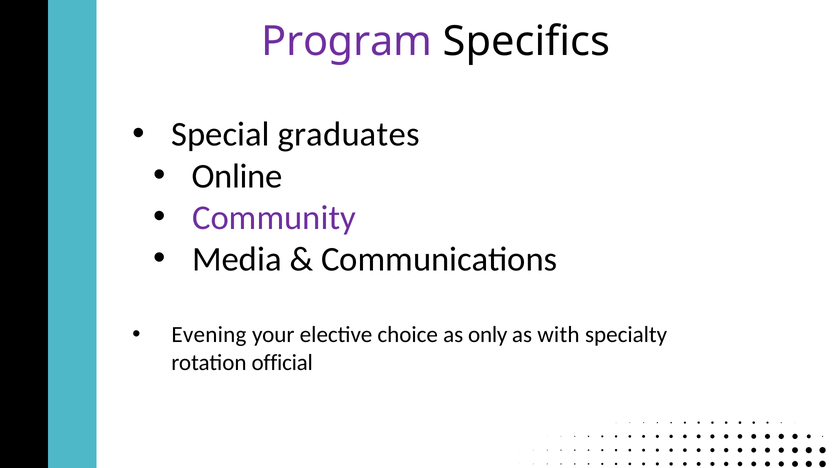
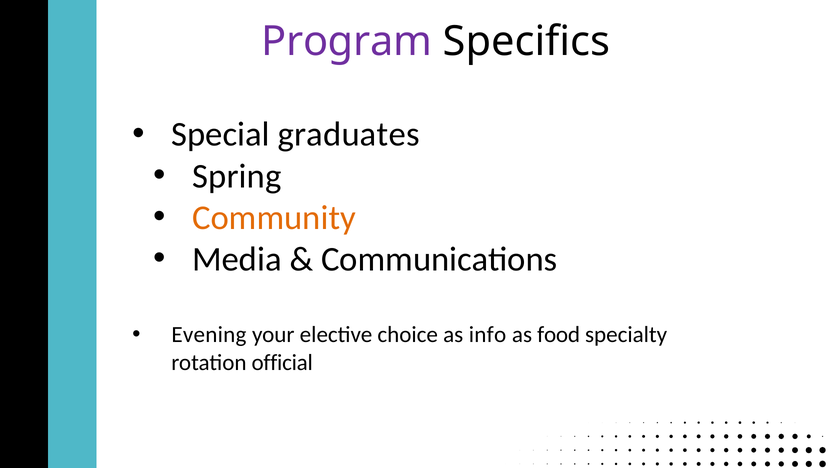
Online: Online -> Spring (237, 176)
Community colour: purple -> orange (274, 218)
only: only -> info (488, 335)
with: with -> food (559, 335)
